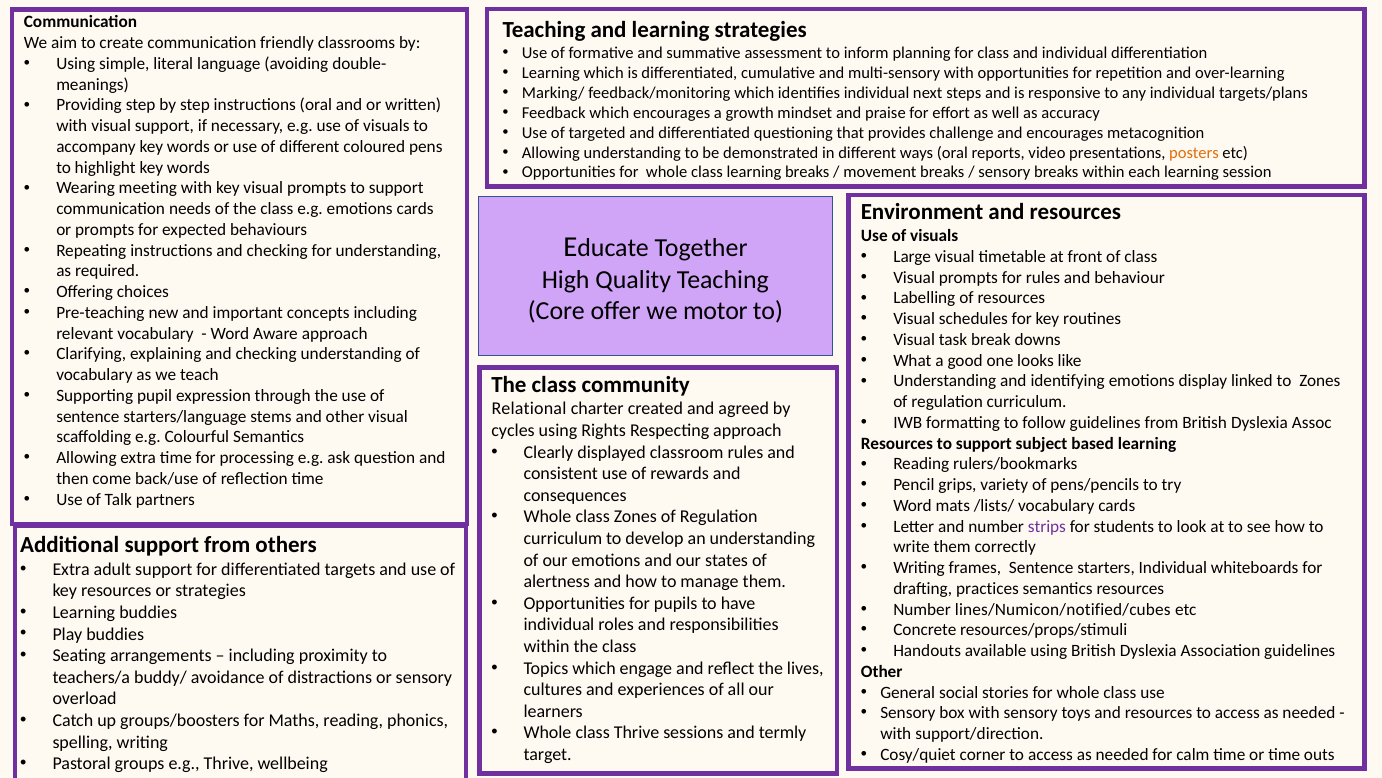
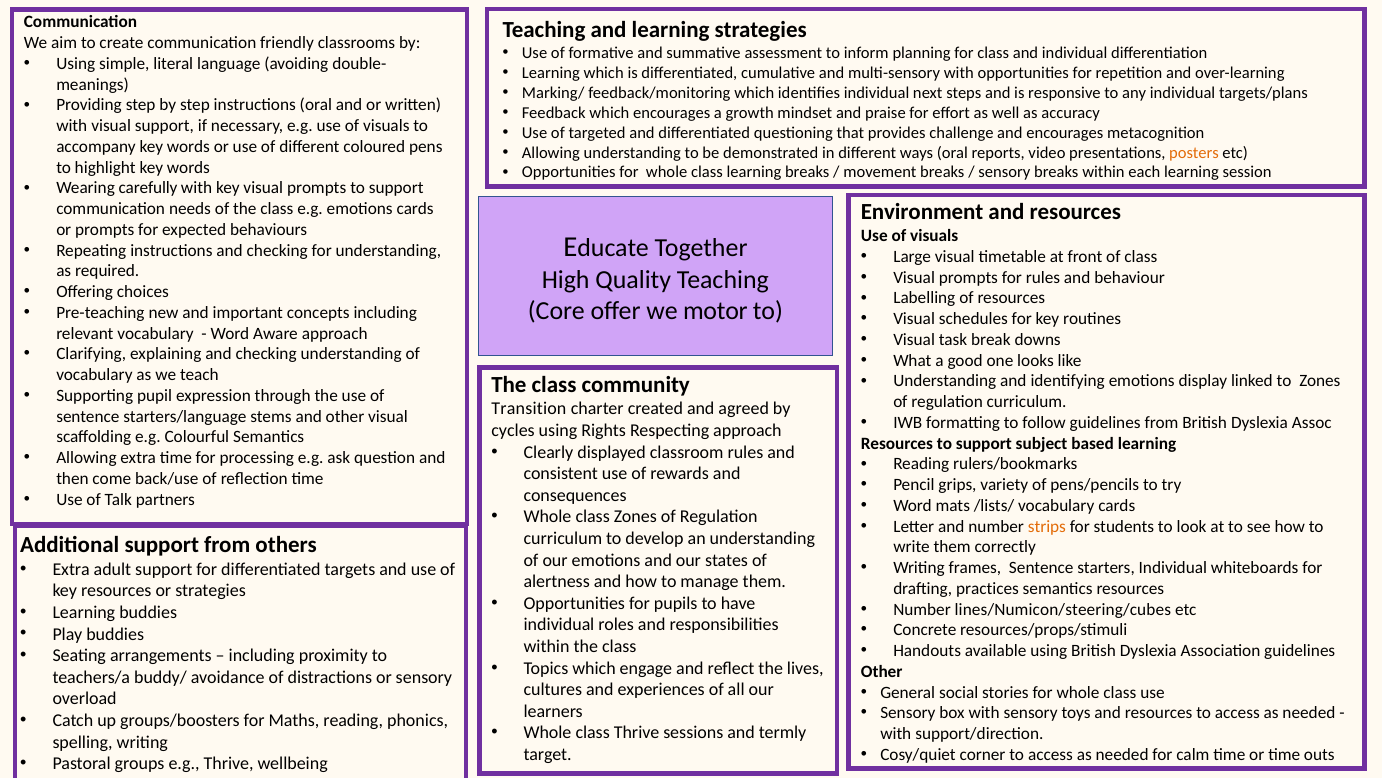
meeting: meeting -> carefully (148, 188)
Relational: Relational -> Transition (529, 409)
strips colour: purple -> orange (1047, 526)
lines/Numicon/notified/cubes: lines/Numicon/notified/cubes -> lines/Numicon/steering/cubes (1063, 609)
